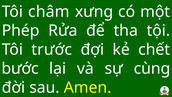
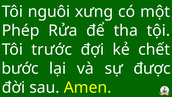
châm: châm -> nguôi (49, 12)
cùng: cùng -> được (152, 68)
